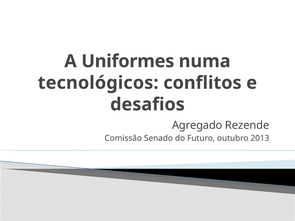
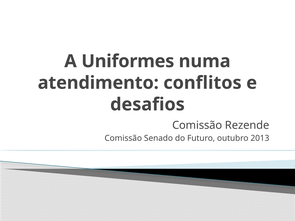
tecnológicos: tecnológicos -> atendimento (98, 83)
Agregado: Agregado -> Comissão (197, 125)
